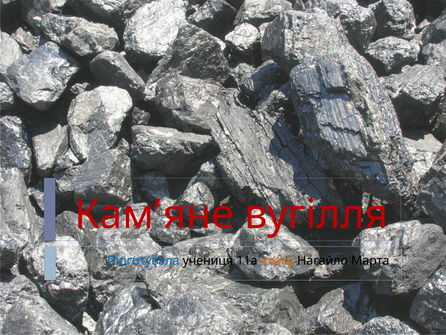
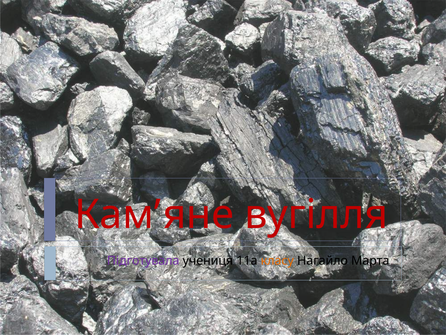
Підготувала colour: blue -> purple (143, 260)
